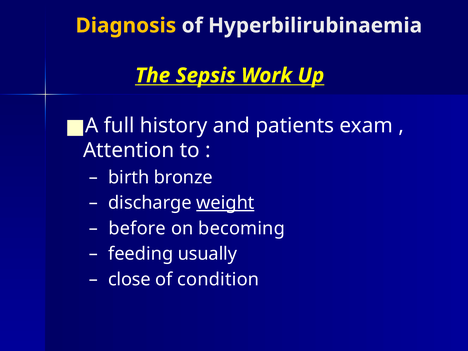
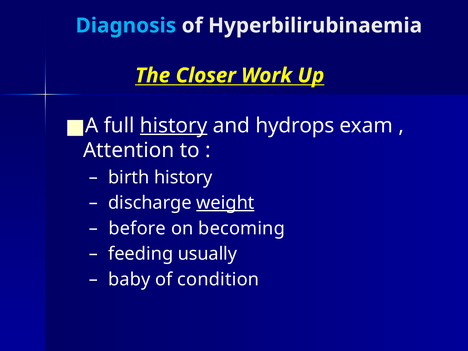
Diagnosis colour: yellow -> light blue (126, 26)
Sepsis: Sepsis -> Closer (206, 75)
history underline: none -> present (174, 126)
patients: patients -> hydrops (295, 126)
birth bronze: bronze -> history (183, 177)
close: close -> baby (129, 279)
